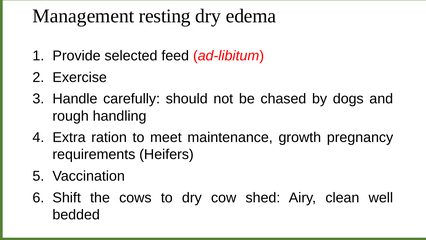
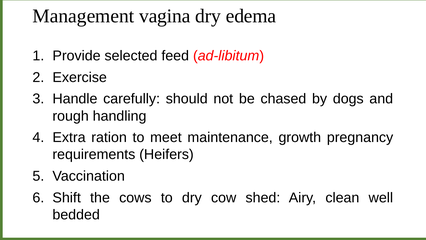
resting: resting -> vagina (165, 16)
